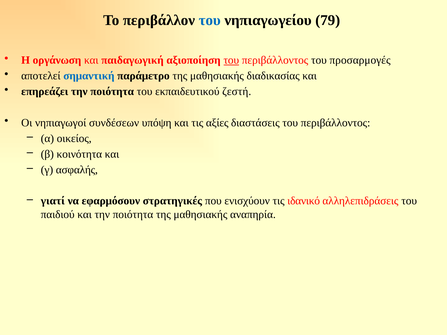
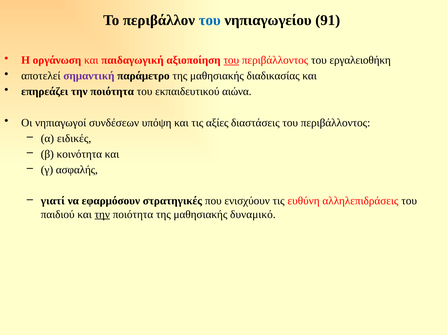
79: 79 -> 91 (328, 20)
προσαρμογές: προσαρμογές -> εργαλειοθήκη (360, 60)
σημαντική colour: blue -> purple (89, 76)
ζεστή: ζεστή -> αιώνα (237, 92)
οικείος: οικείος -> ειδικές (74, 139)
ιδανικό: ιδανικό -> ευθύνη (304, 201)
την underline: none -> present (102, 214)
αναπηρία: αναπηρία -> δυναμικό (253, 214)
